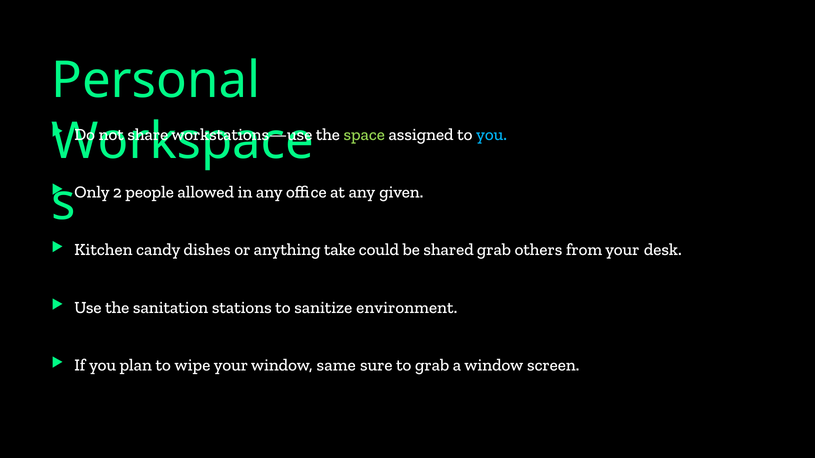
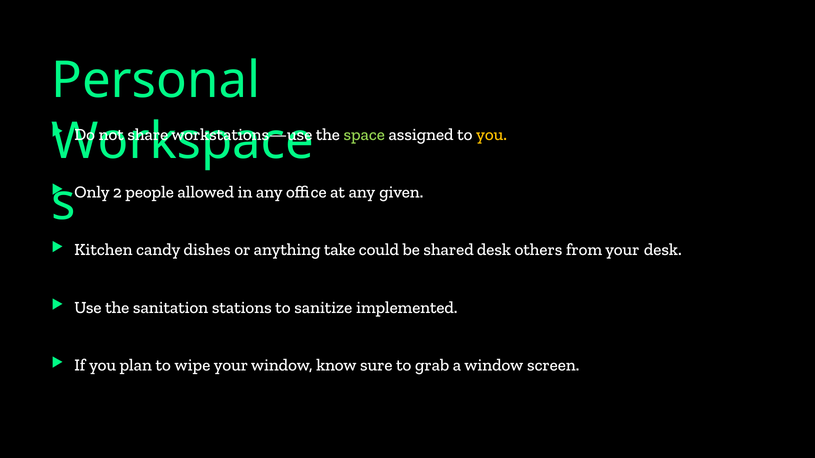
you colour: light blue -> yellow (492, 135)
shared grab: grab -> desk (494, 250)
environment: environment -> implemented (407, 308)
same: same -> know (336, 366)
